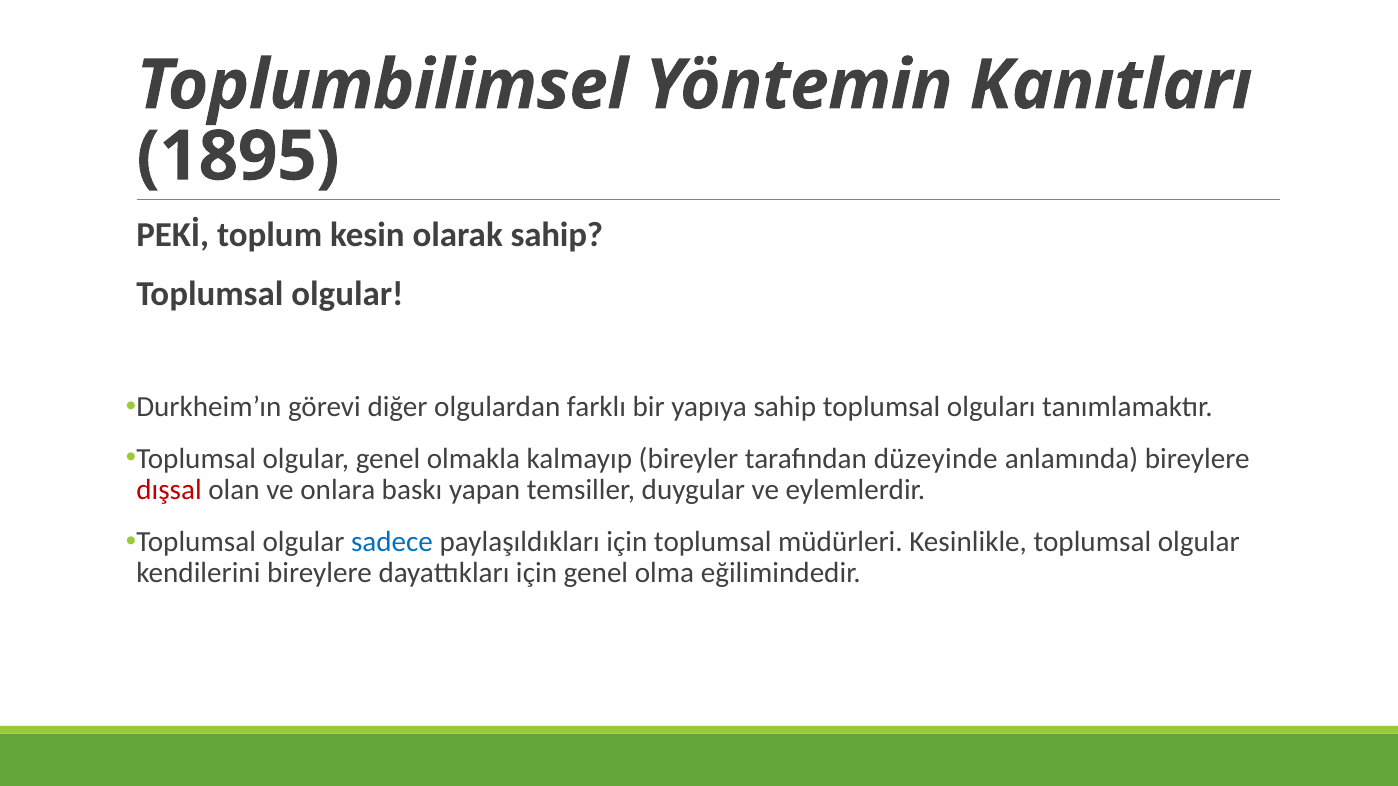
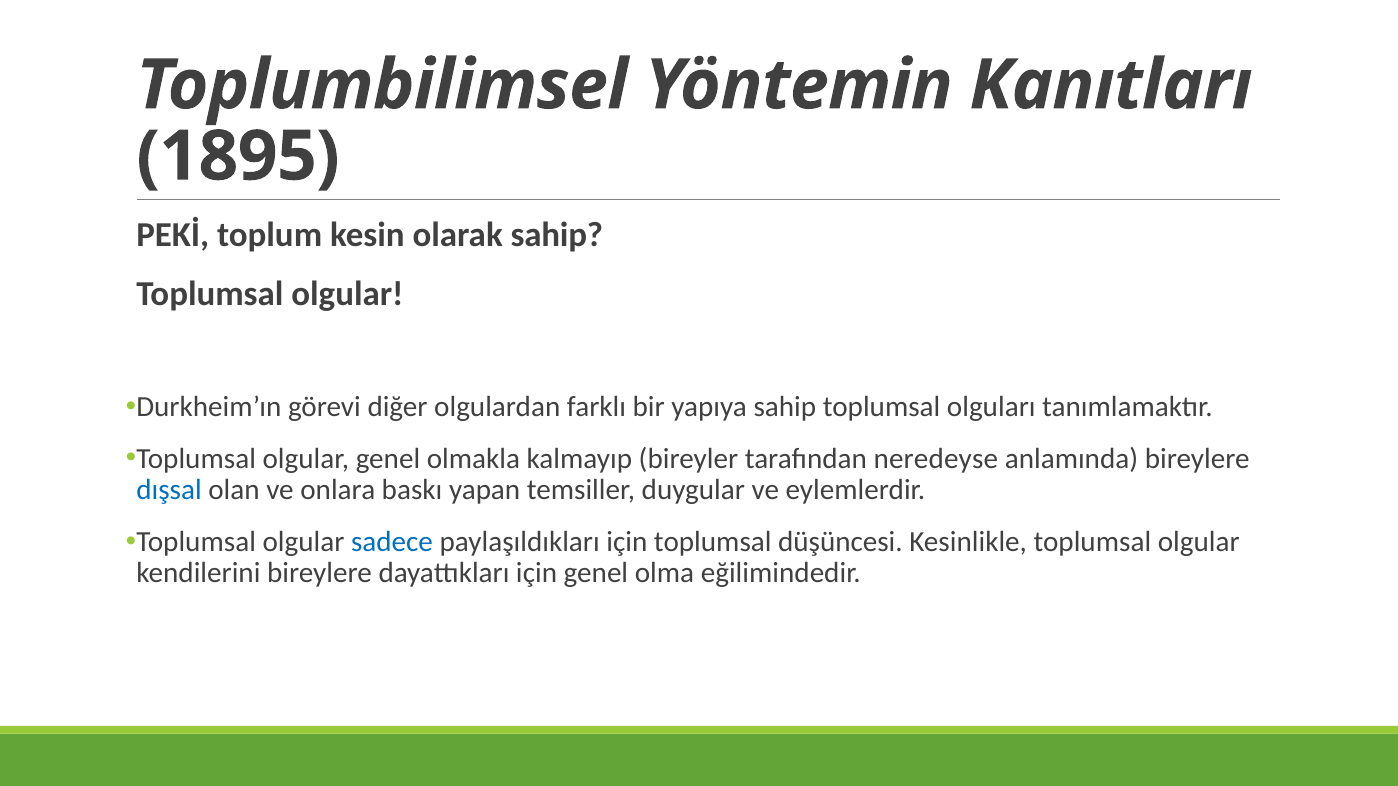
düzeyinde: düzeyinde -> neredeyse (936, 459)
dışsal colour: red -> blue (169, 490)
müdürleri: müdürleri -> düşüncesi (840, 542)
